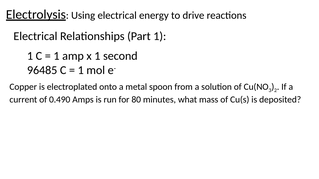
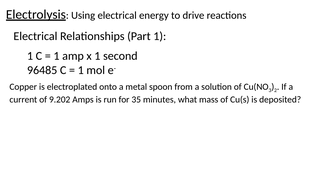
0.490: 0.490 -> 9.202 (60, 100)
80: 80 -> 35 (136, 100)
